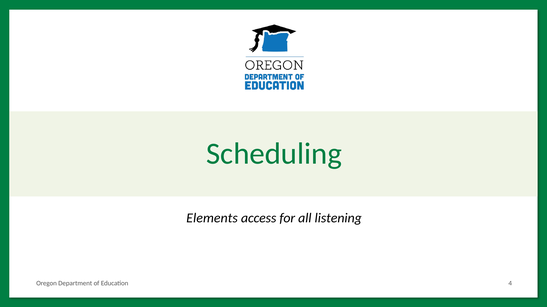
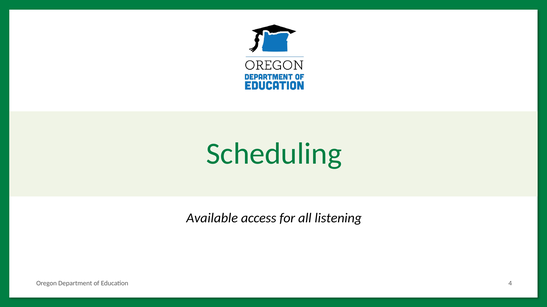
Elements: Elements -> Available (212, 219)
